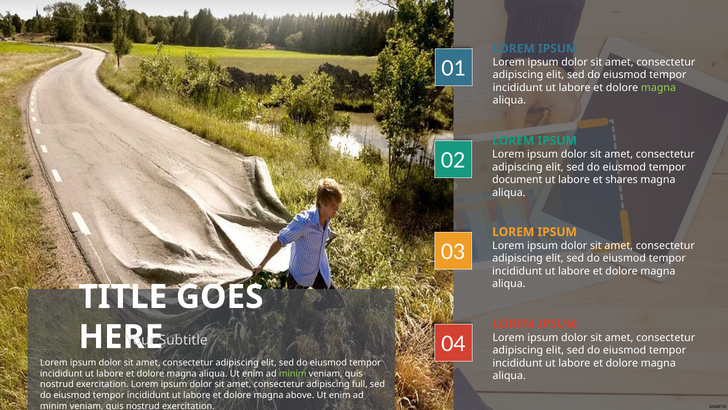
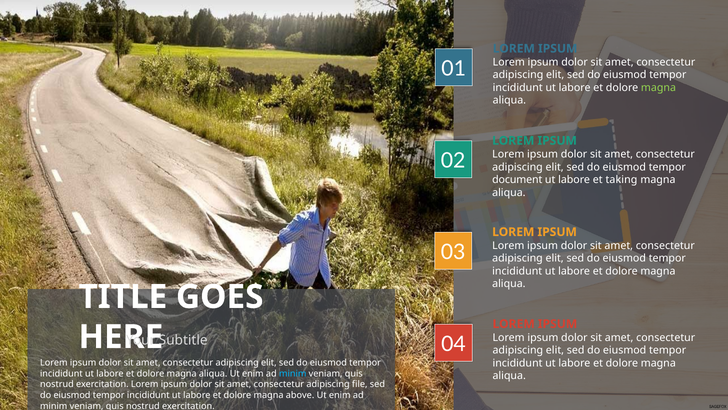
shares: shares -> taking (621, 180)
minim colour: light green -> light blue (293, 373)
full: full -> file (360, 384)
